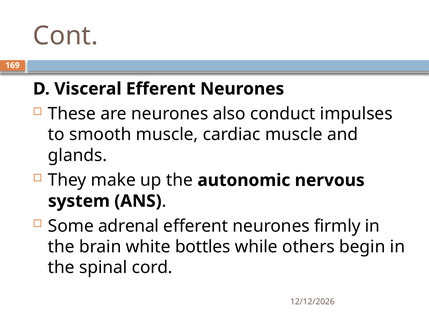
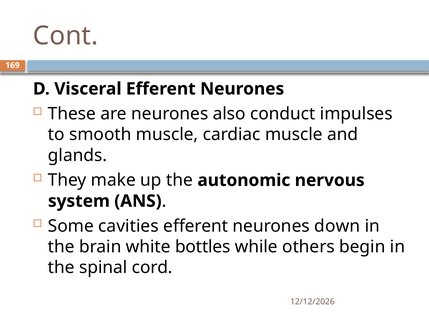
adrenal: adrenal -> cavities (128, 226)
firmly: firmly -> down (337, 226)
